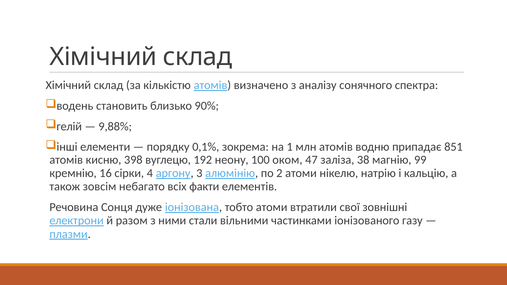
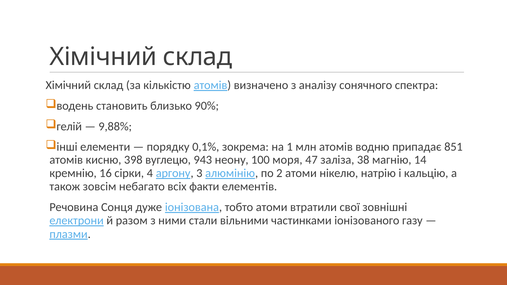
192: 192 -> 943 (203, 160)
оком: оком -> моря (287, 160)
99: 99 -> 14 (420, 160)
